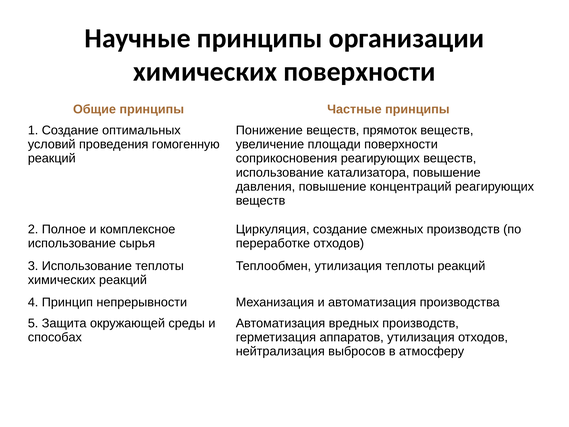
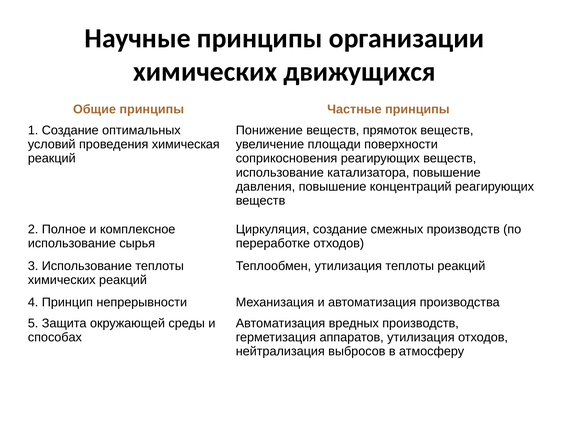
химических поверхности: поверхности -> движущихся (360, 72)
гомогенную: гомогенную -> химическая (186, 144)
